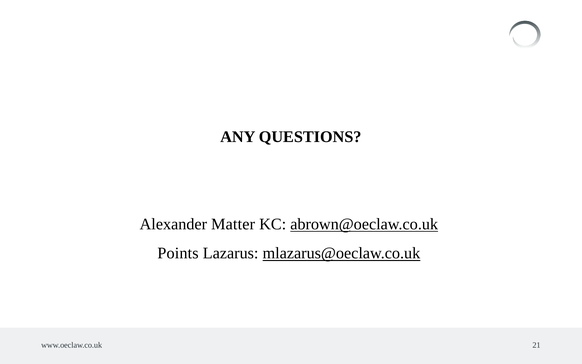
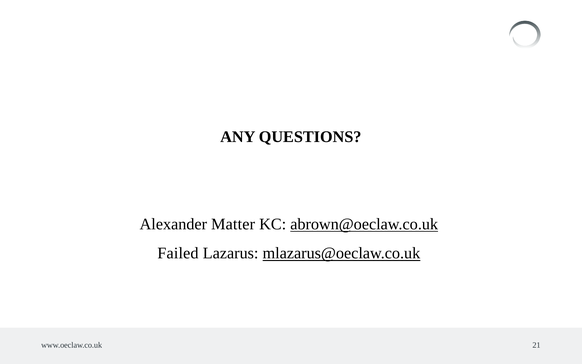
Points: Points -> Failed (178, 253)
